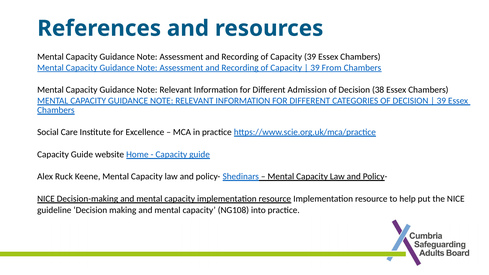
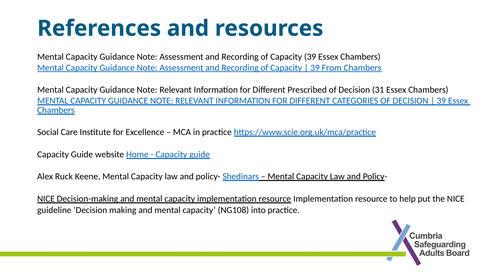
Admission: Admission -> Prescribed (307, 90)
38: 38 -> 31 (378, 90)
